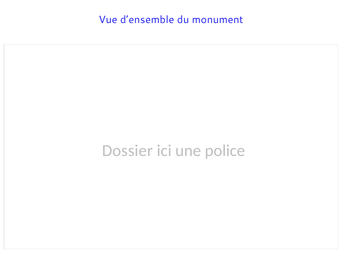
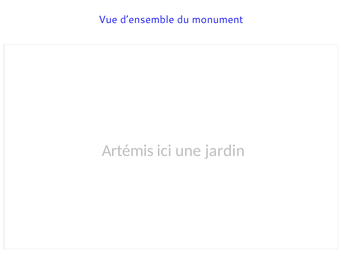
Dossier: Dossier -> Artémis (128, 151)
police: police -> jardin (225, 151)
